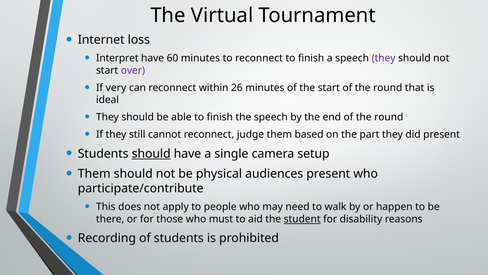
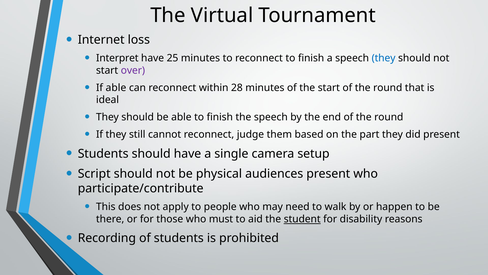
60: 60 -> 25 (173, 58)
they colour: purple -> blue (384, 58)
If very: very -> able (116, 88)
26: 26 -> 28 (237, 88)
should underline: present -> none (151, 153)
Them: Them -> Script (94, 174)
